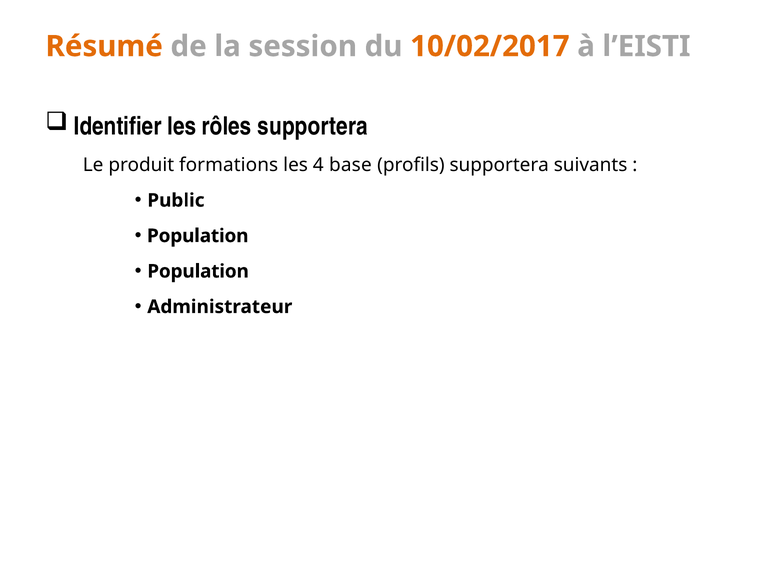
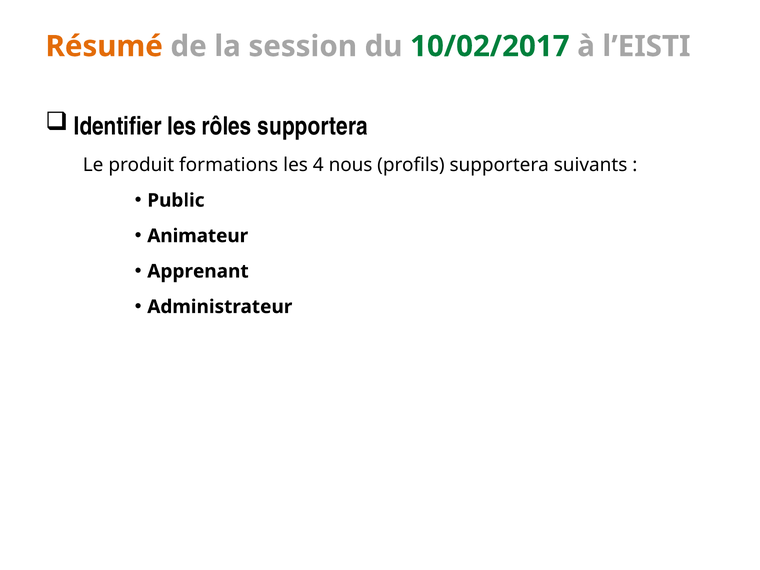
10/02/2017 colour: orange -> green (490, 46)
base: base -> nous (351, 165)
Population: Population -> Animateur (198, 236)
Population: Population -> Apprenant (198, 271)
